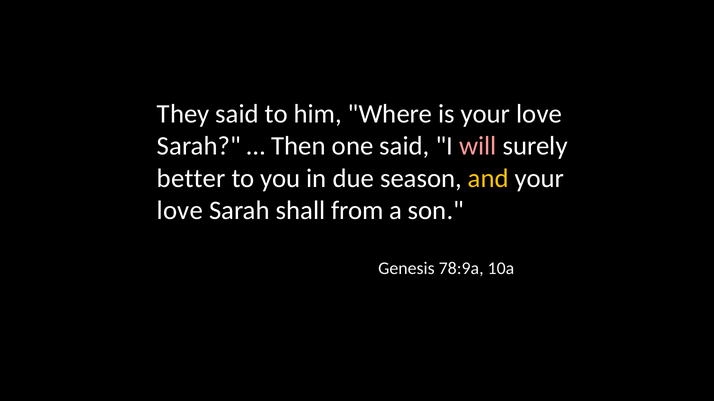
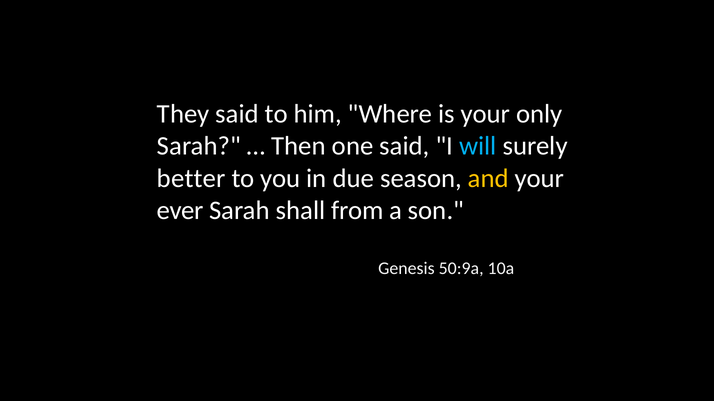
is your love: love -> only (539, 114)
will colour: pink -> light blue (478, 146)
love: love -> ever (180, 211)
78:9a: 78:9a -> 50:9a (461, 269)
